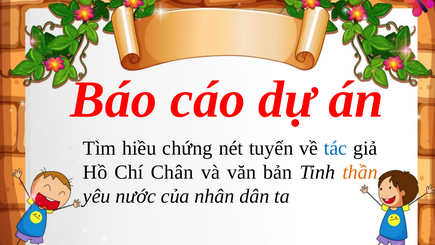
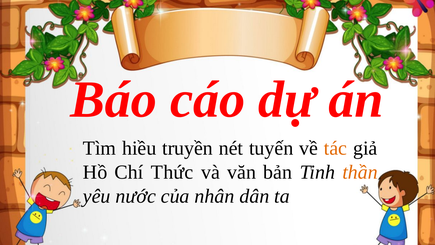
chứng: chứng -> truyền (188, 148)
tác colour: blue -> orange (336, 148)
Chân: Chân -> Thức (172, 172)
